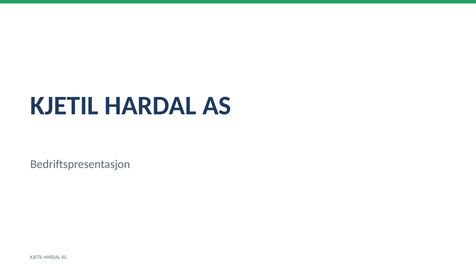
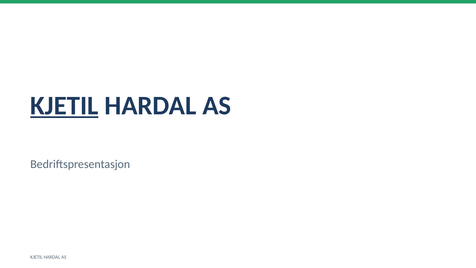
KJETIL underline: none -> present (64, 106)
